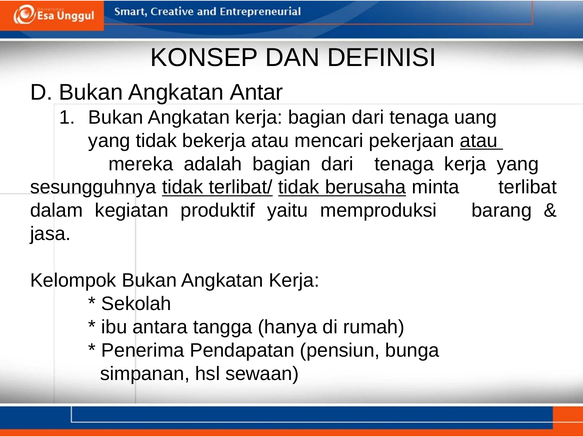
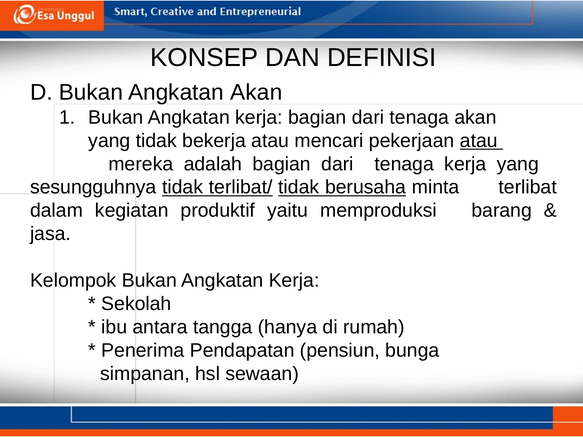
Angkatan Antar: Antar -> Akan (256, 92)
tenaga uang: uang -> akan (475, 117)
